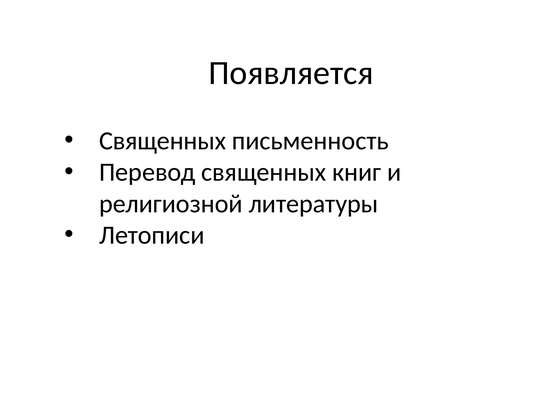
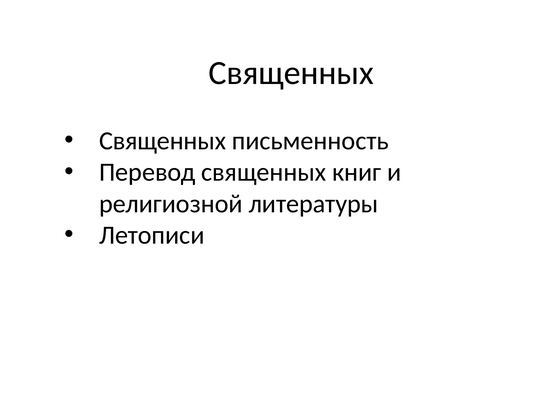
Появляется: Появляется -> Священных (291, 73)
